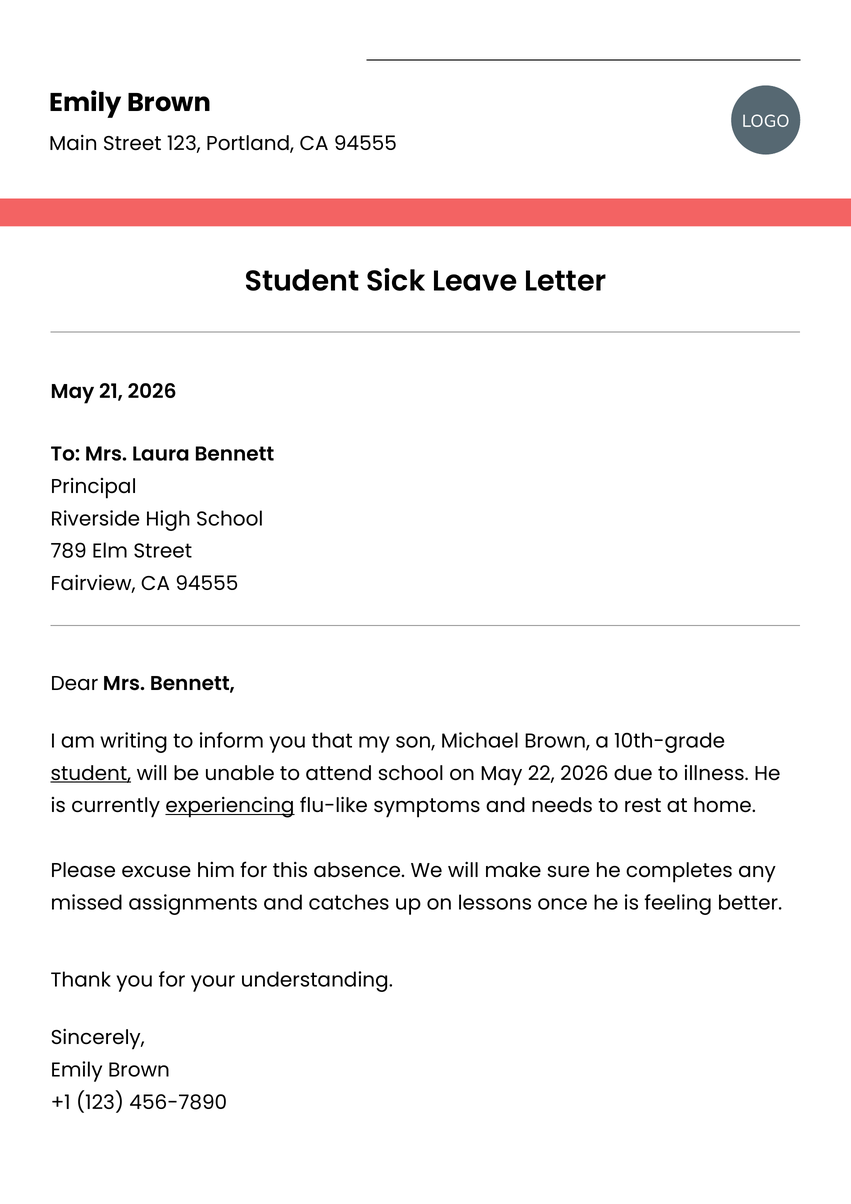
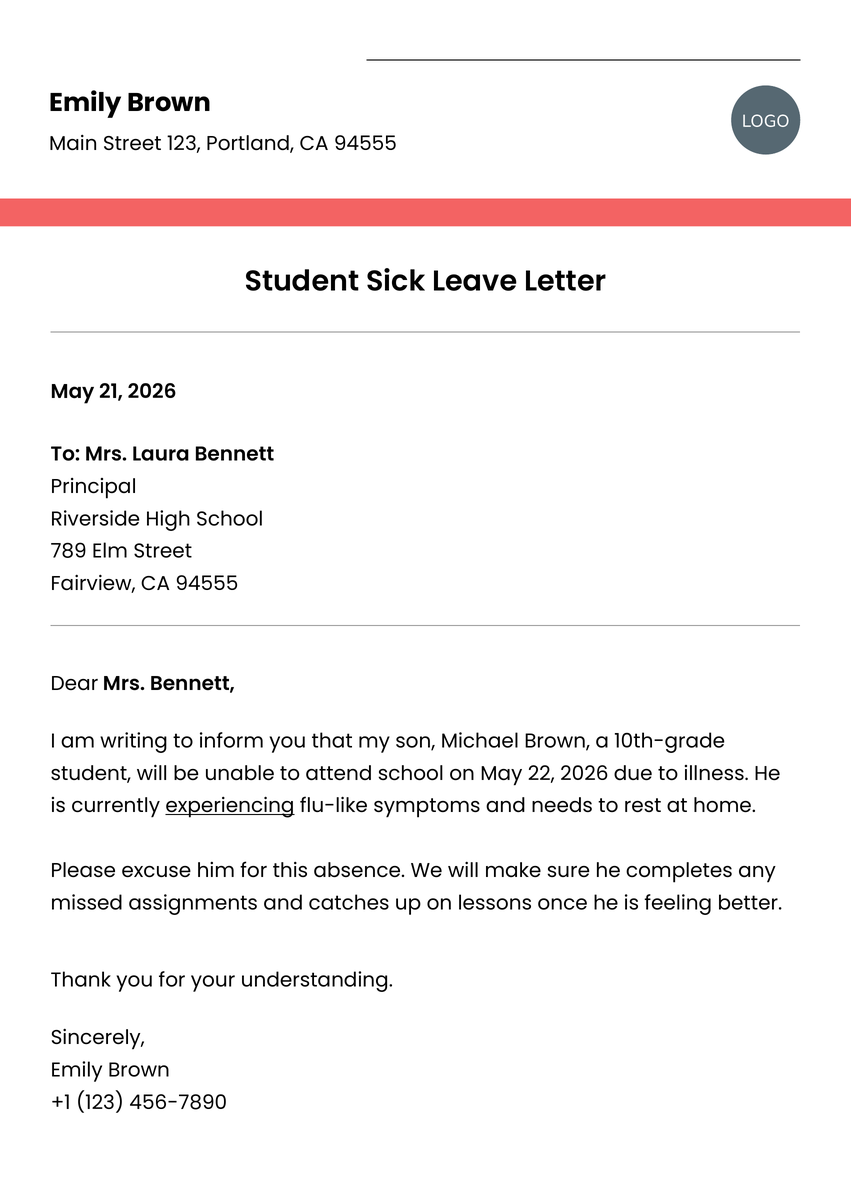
student underline: present -> none (91, 773)
